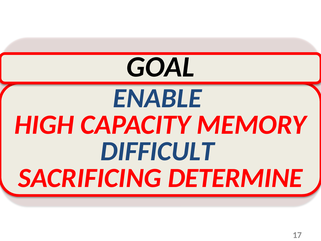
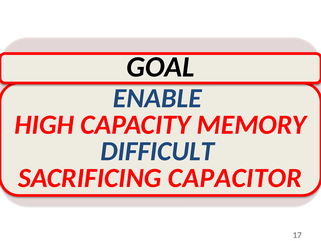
DETERMINE: DETERMINE -> CAPACITOR (235, 178)
